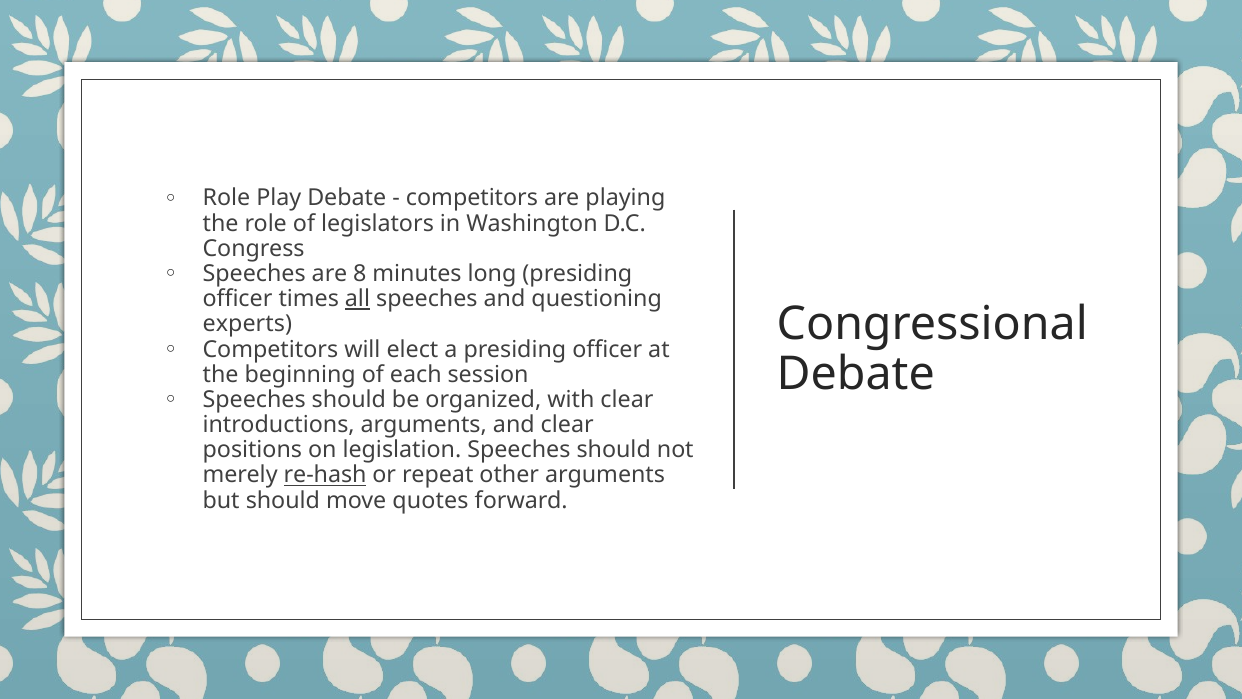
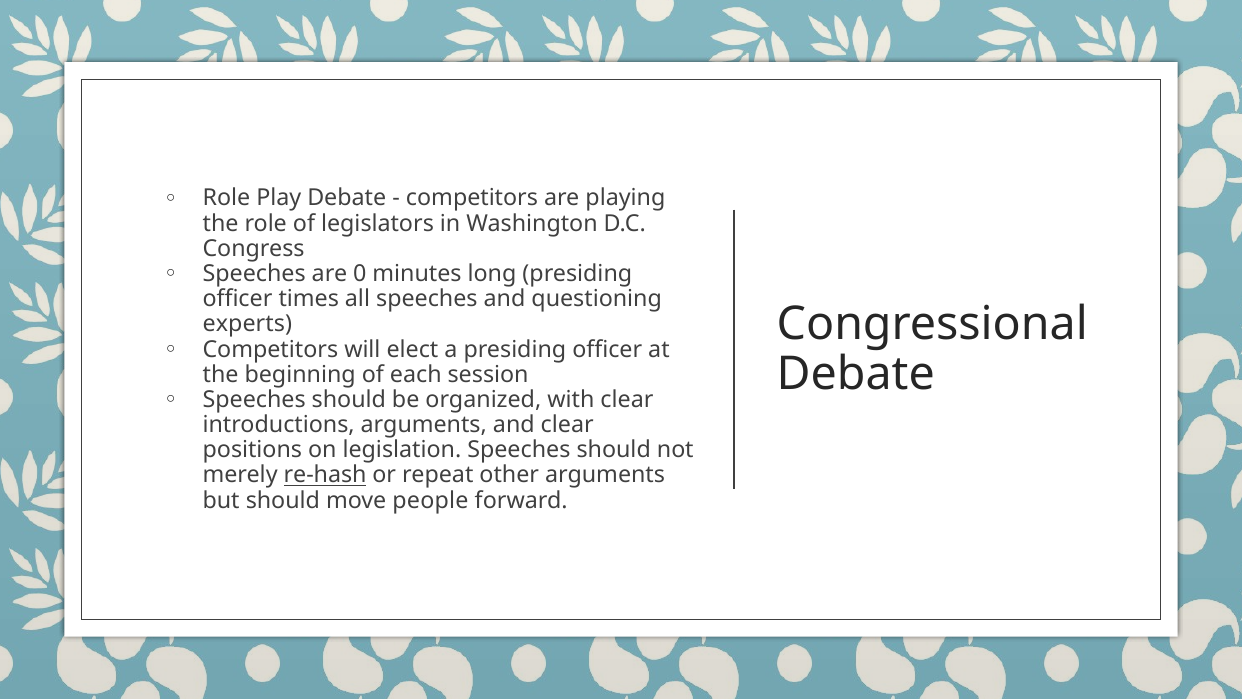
8: 8 -> 0 (360, 274)
all underline: present -> none (357, 299)
quotes: quotes -> people (430, 500)
